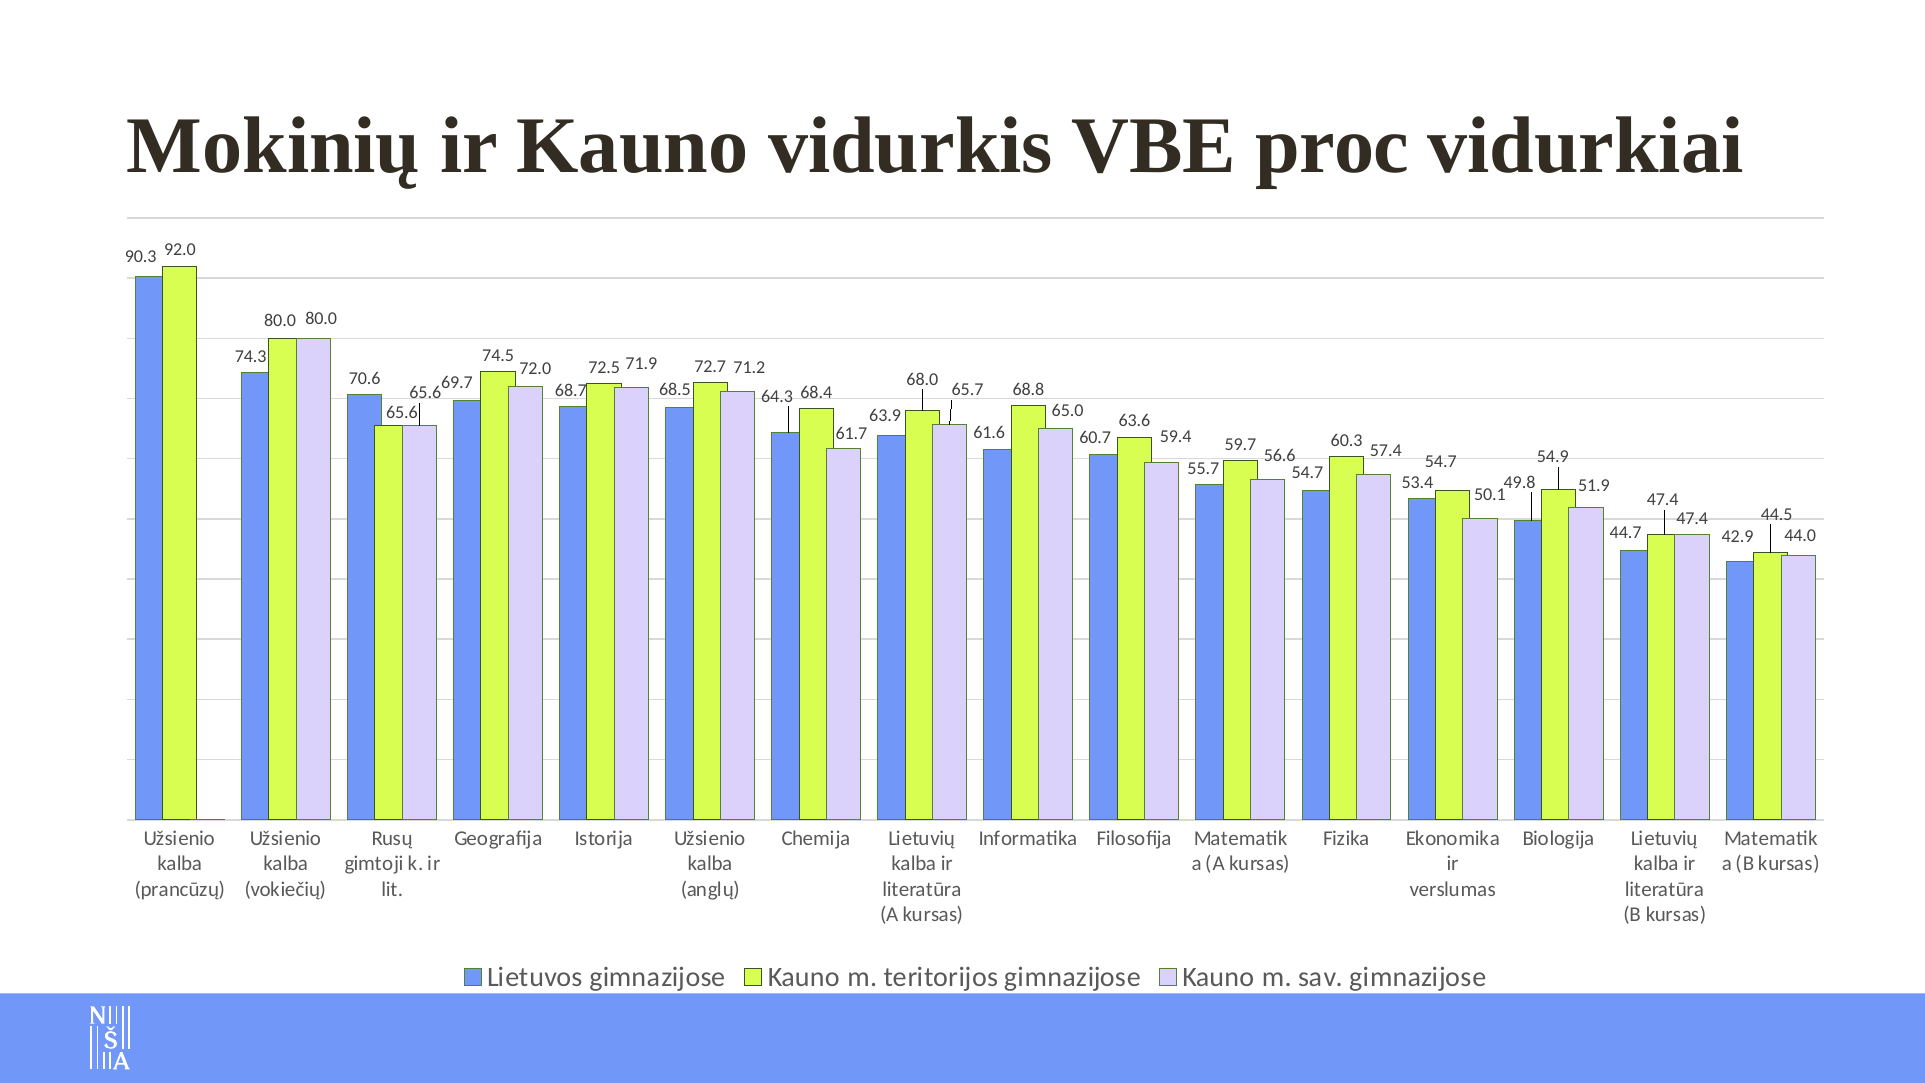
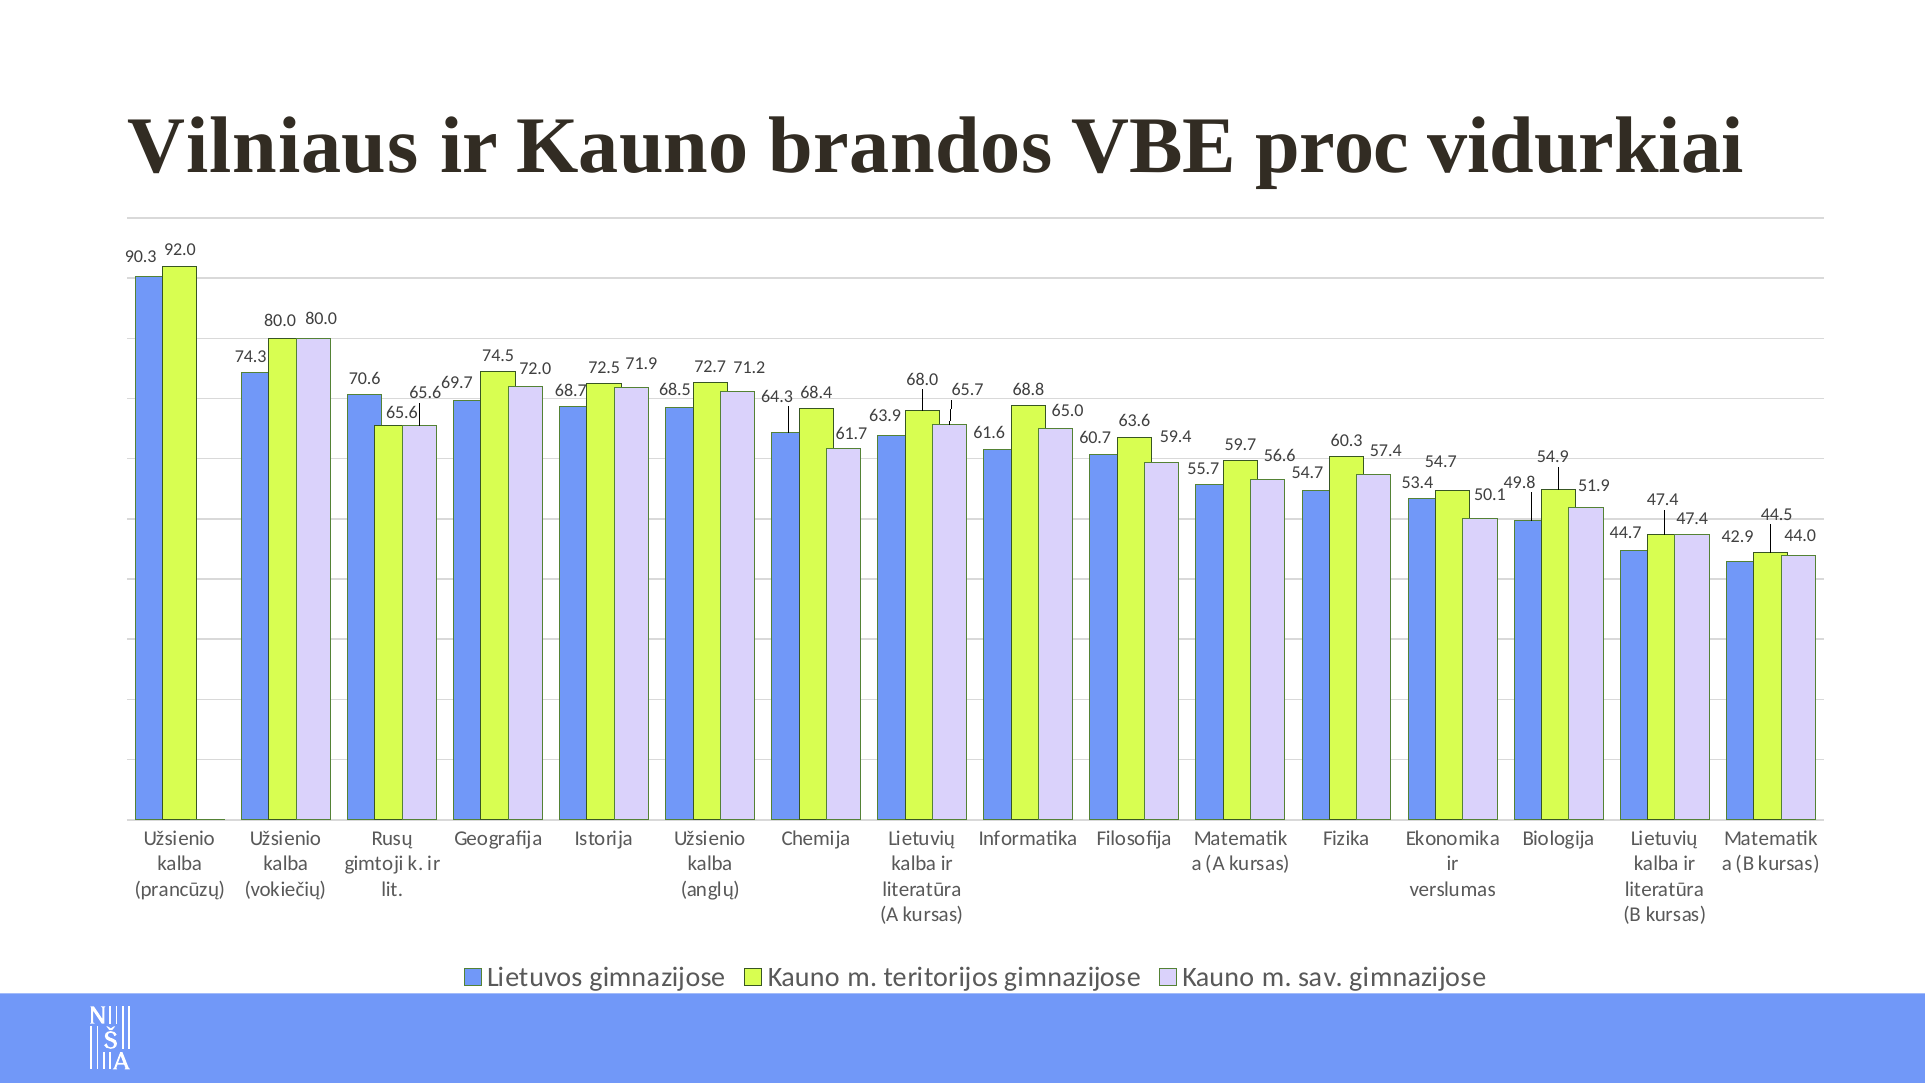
Mokinių: Mokinių -> Vilniaus (273, 146)
vidurkis: vidurkis -> brandos (910, 146)
